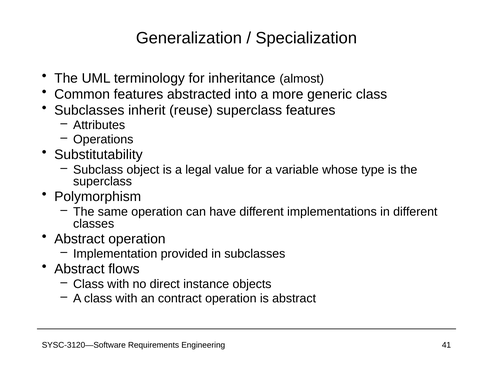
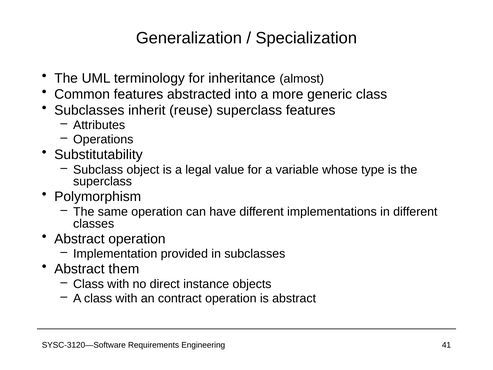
flows: flows -> them (124, 269)
